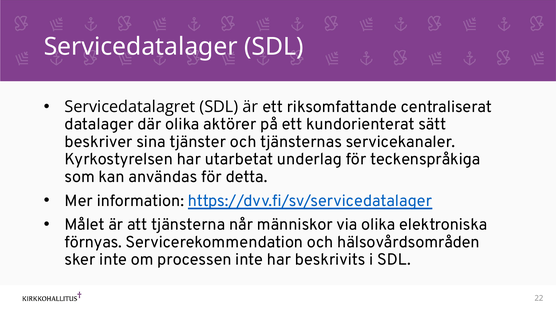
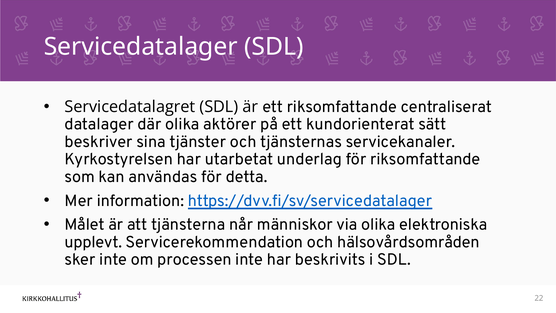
för teckenspråkiga: teckenspråkiga -> riksomfattande (425, 159)
förnyas: förnyas -> upplevt (93, 242)
